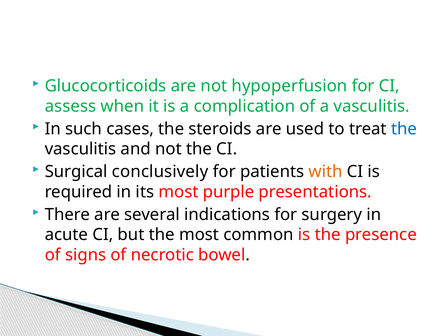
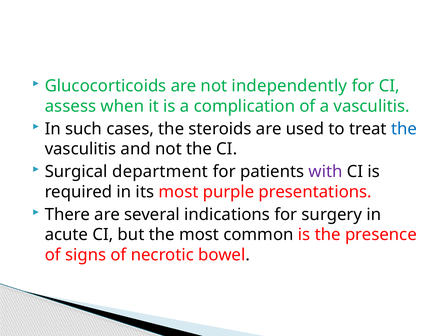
hypoperfusion: hypoperfusion -> independently (289, 86)
conclusively: conclusively -> department (160, 172)
with colour: orange -> purple (326, 172)
